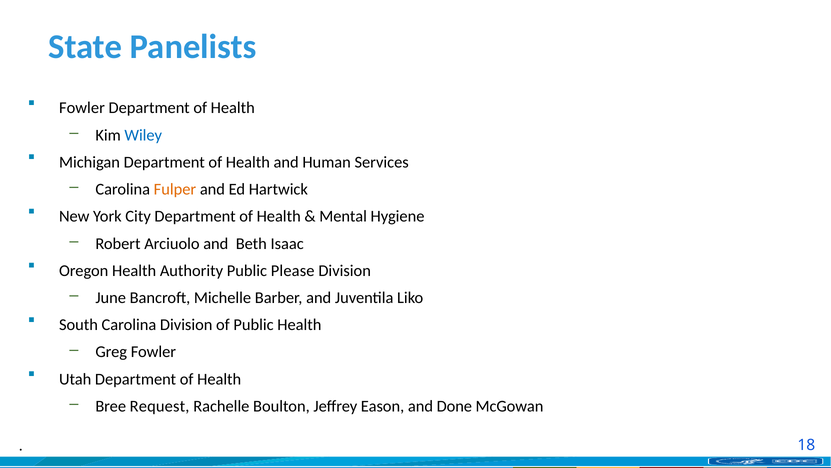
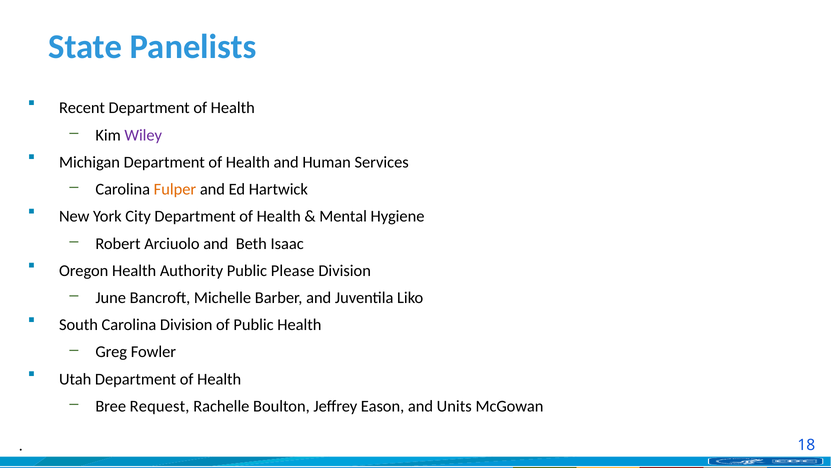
Fowler: Fowler -> Recent (82, 108)
Wiley colour: blue -> purple (143, 135)
Done: Done -> Units (454, 406)
